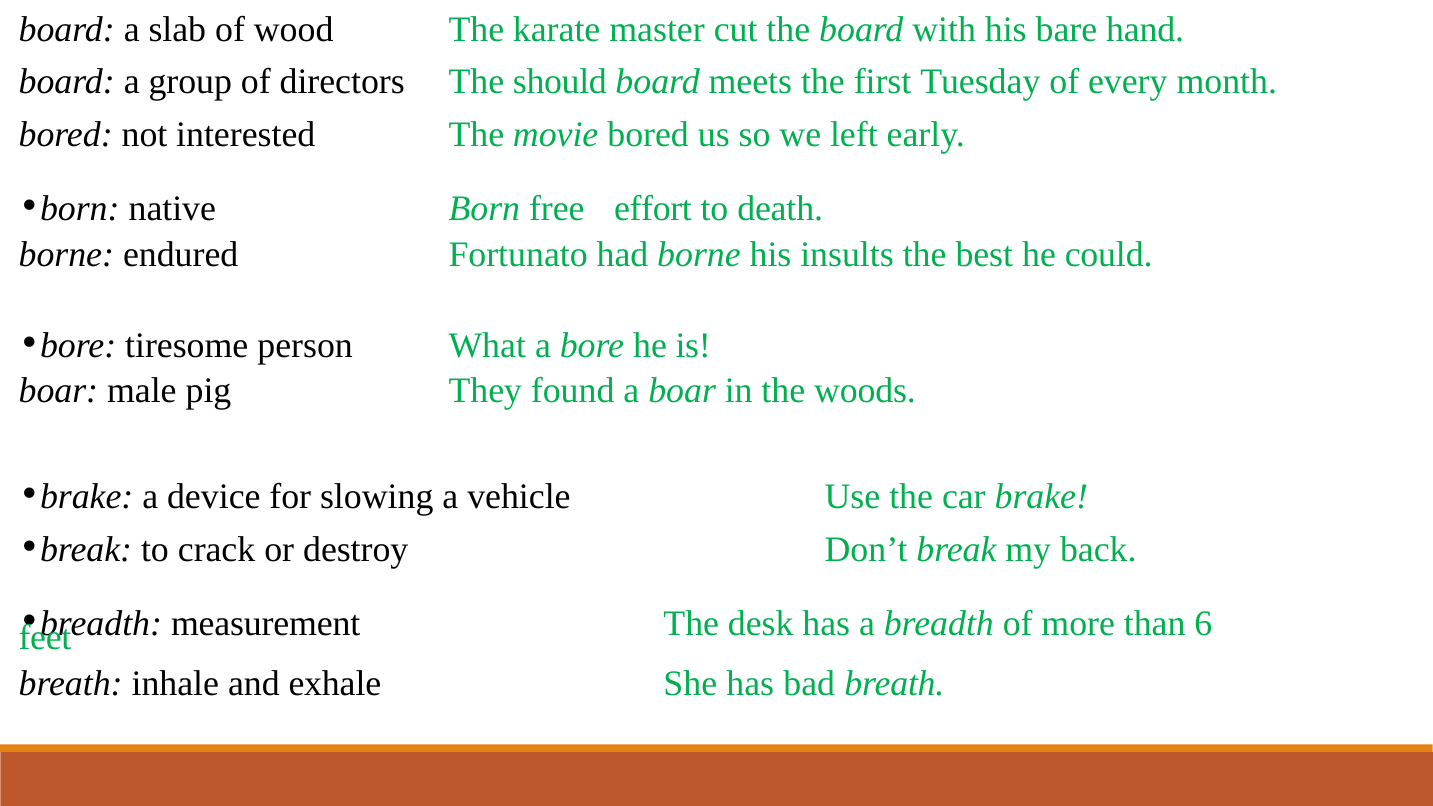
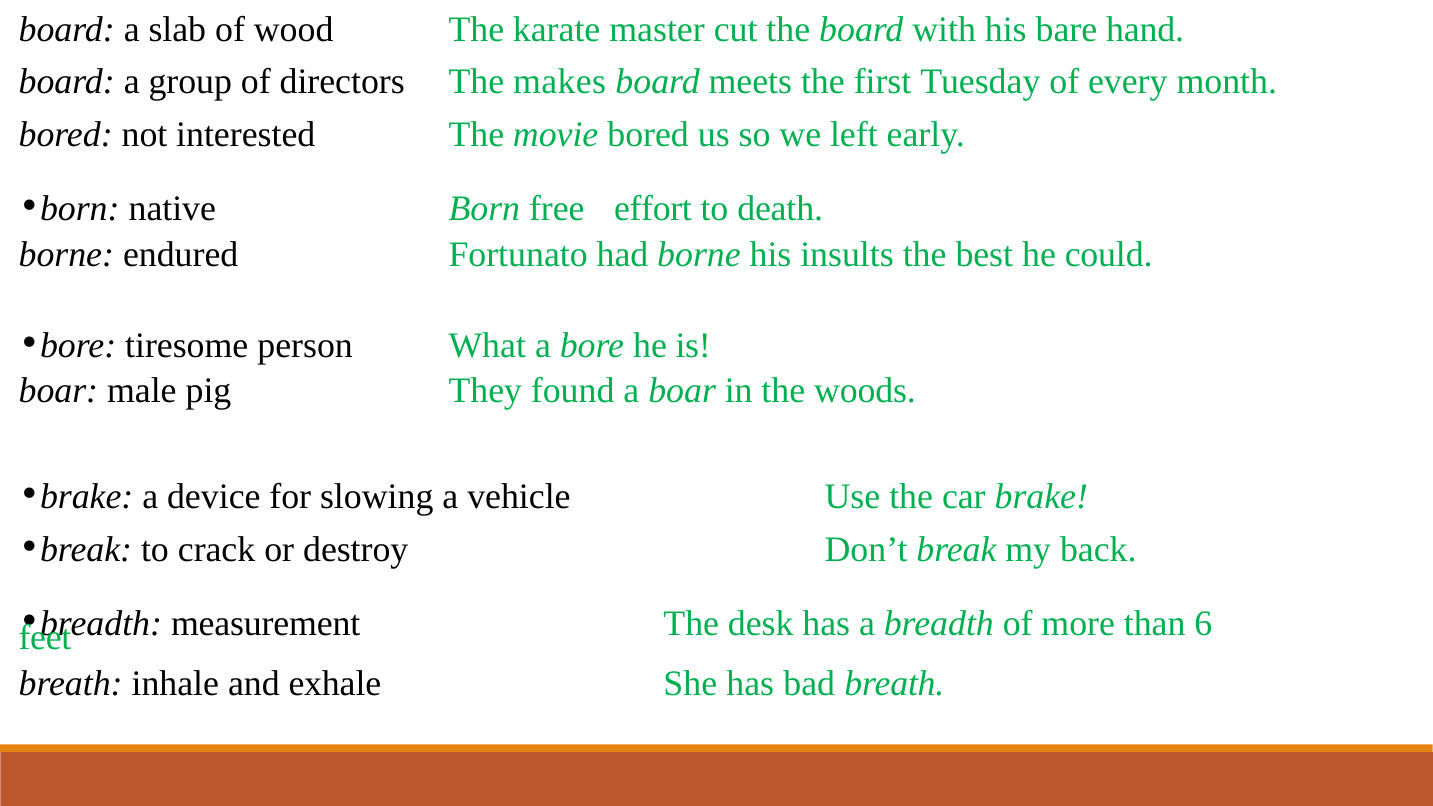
should: should -> makes (560, 82)
